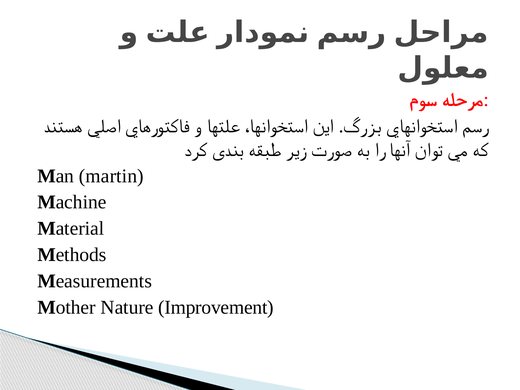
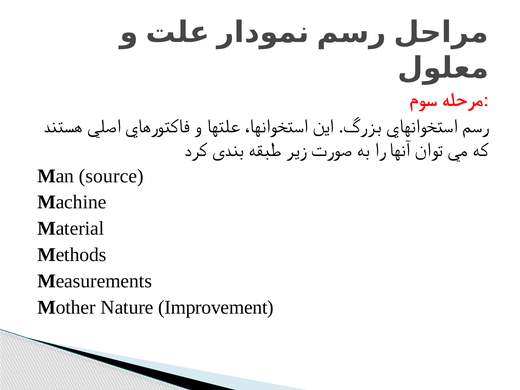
martin: martin -> source (111, 176)
